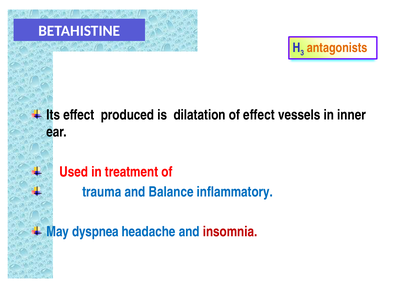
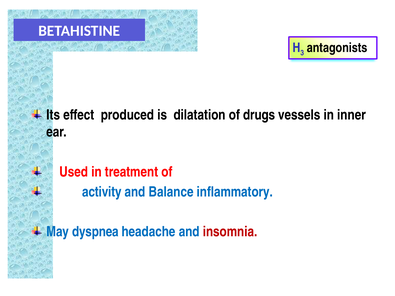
antagonists colour: orange -> black (337, 48)
of effect: effect -> drugs (259, 115)
trauma: trauma -> activity (102, 192)
